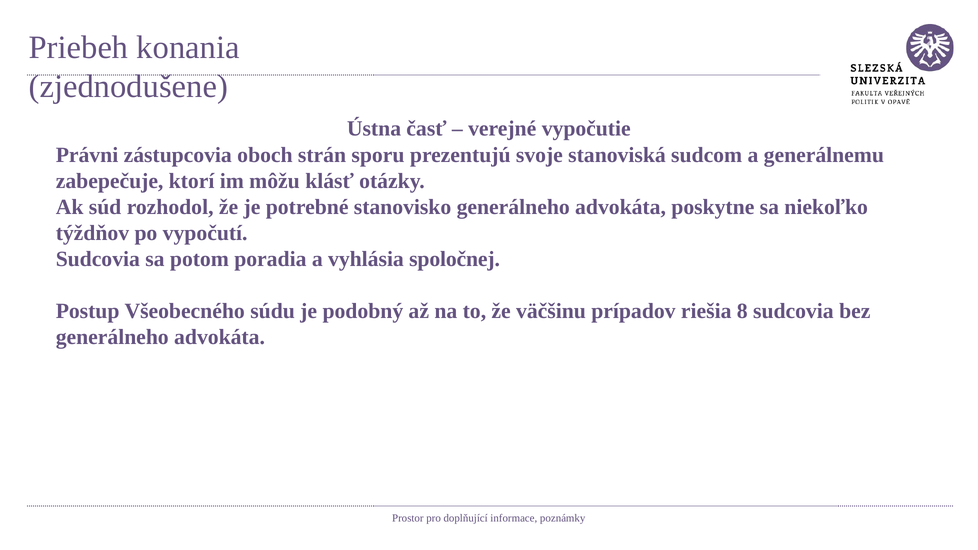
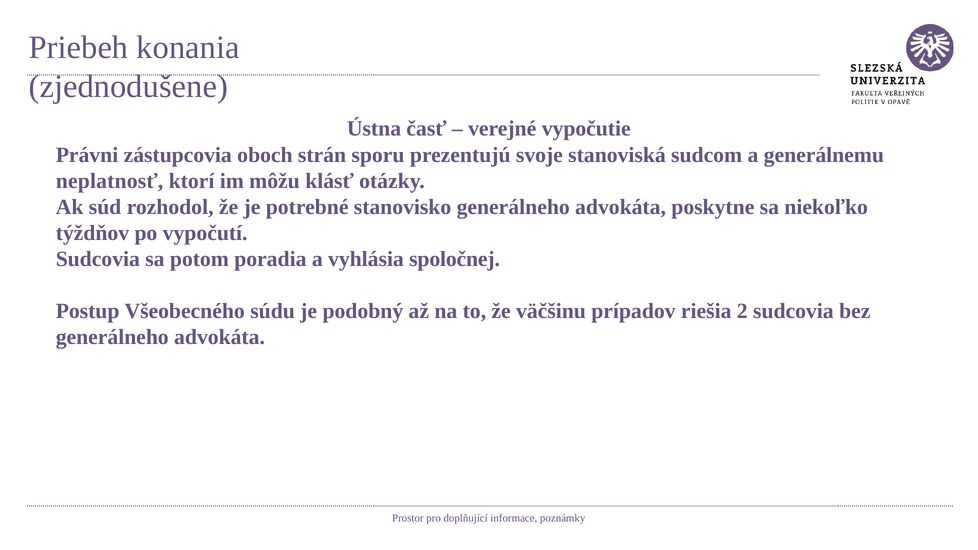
zabepečuje: zabepečuje -> neplatnosť (110, 181)
8: 8 -> 2 (742, 311)
